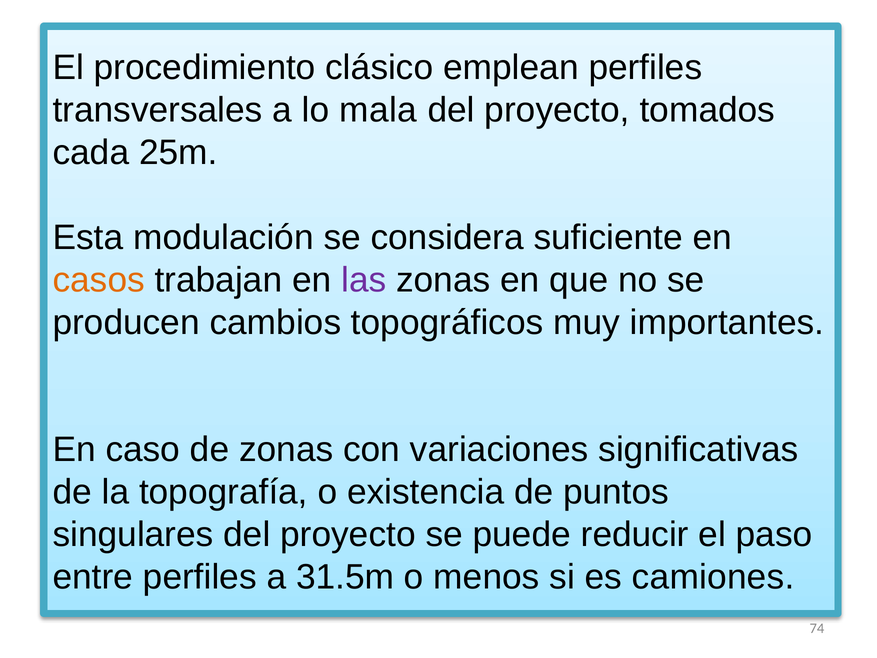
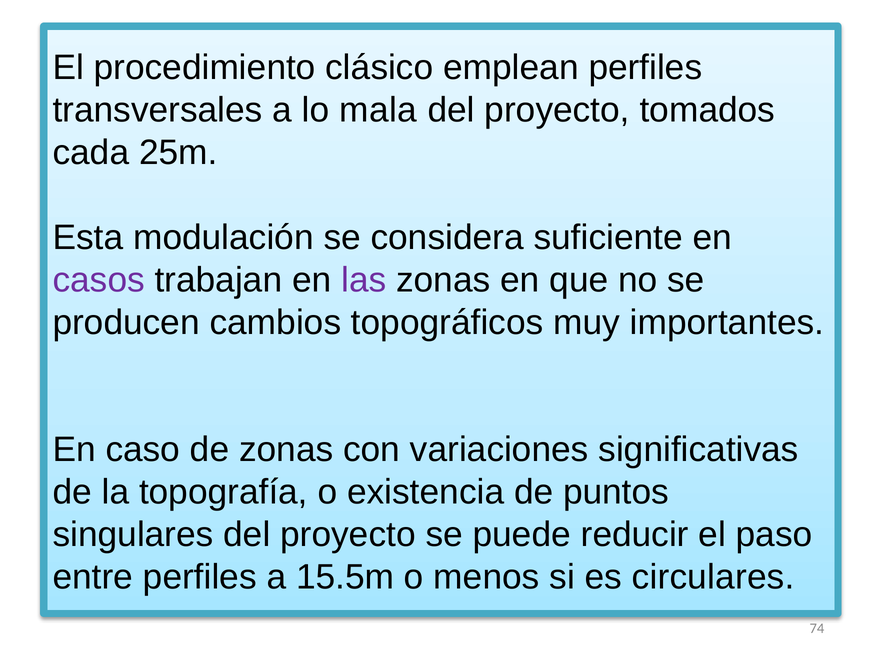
casos colour: orange -> purple (99, 280)
31.5m: 31.5m -> 15.5m (345, 577)
camiones: camiones -> circulares (713, 577)
